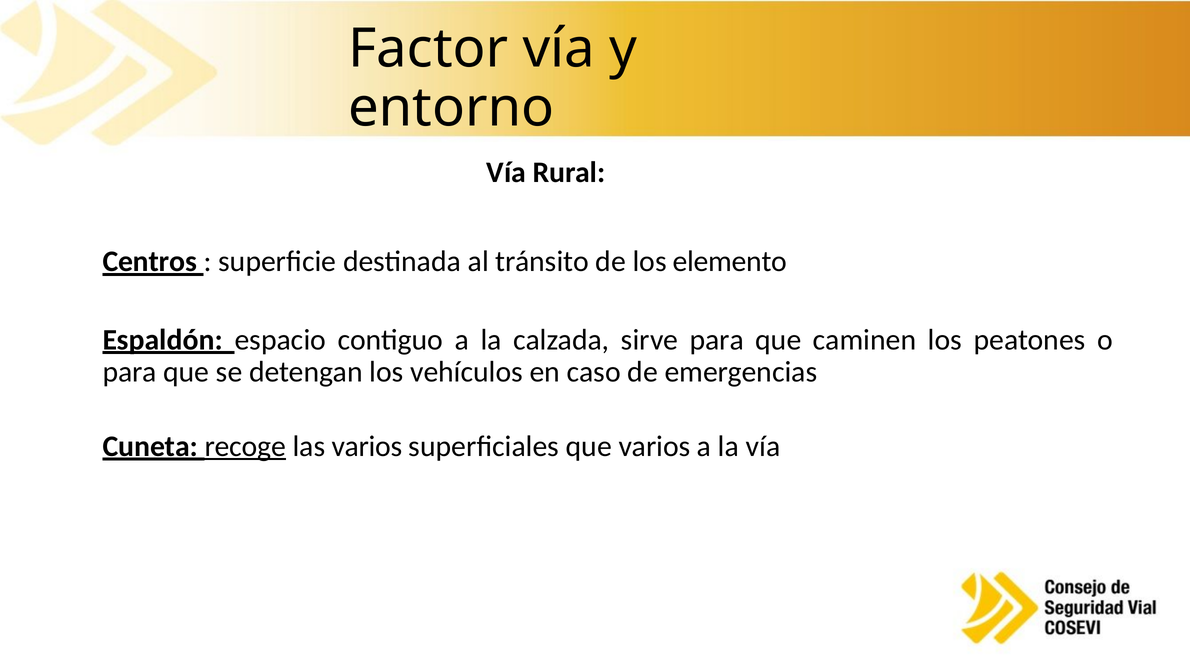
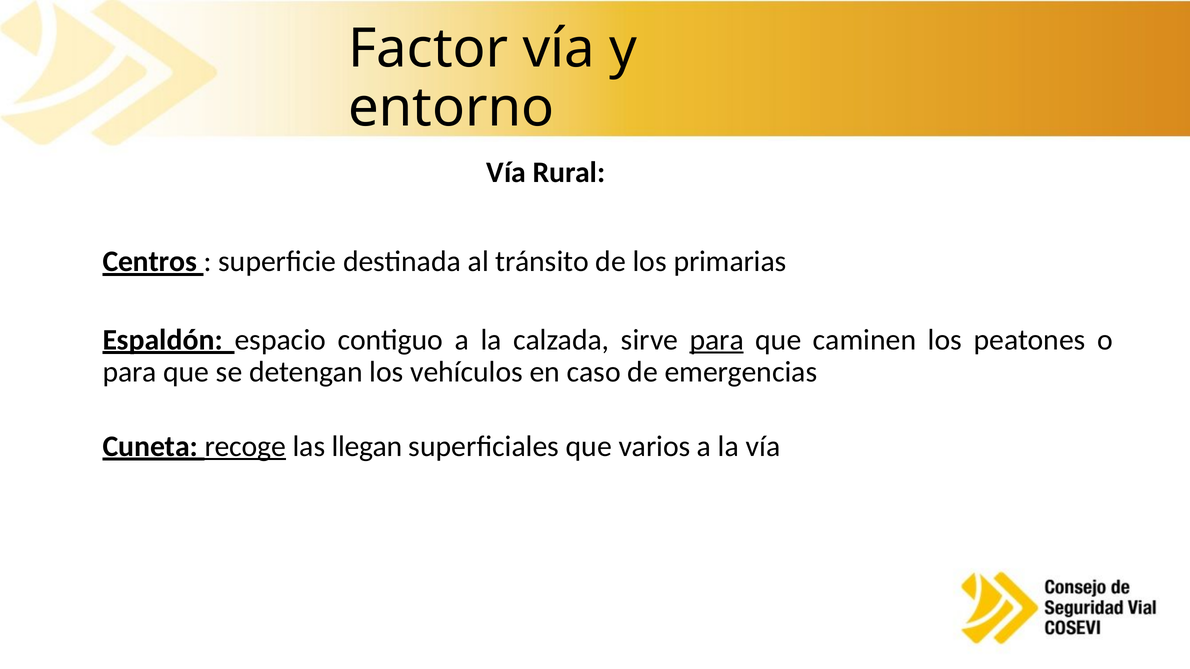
elemento: elemento -> primarias (730, 262)
para underline: none -> present (717, 340)
las varios: varios -> llegan (367, 446)
